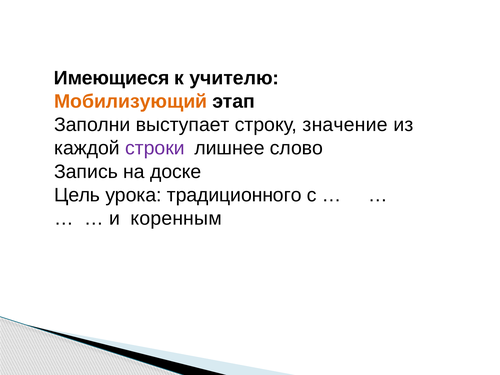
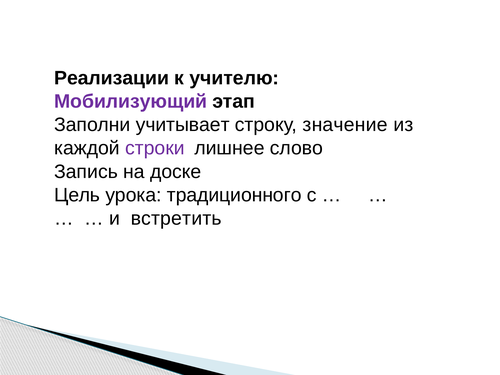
Имеющиеся: Имеющиеся -> Реализации (112, 78)
Мобилизующий colour: orange -> purple (131, 102)
выступает: выступает -> учитывает (183, 125)
коренным: коренным -> встретить (176, 218)
